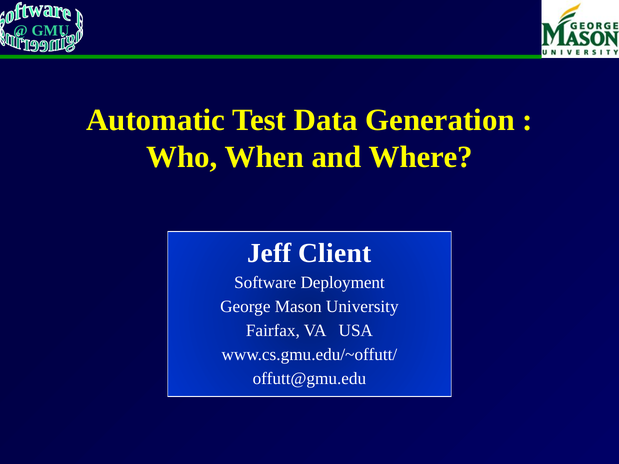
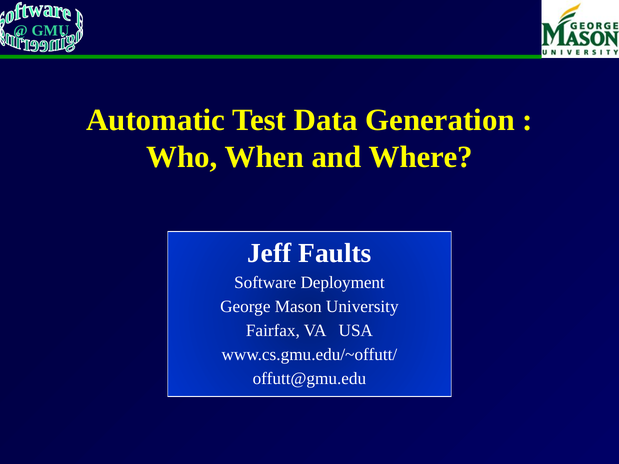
Client: Client -> Faults (335, 253)
